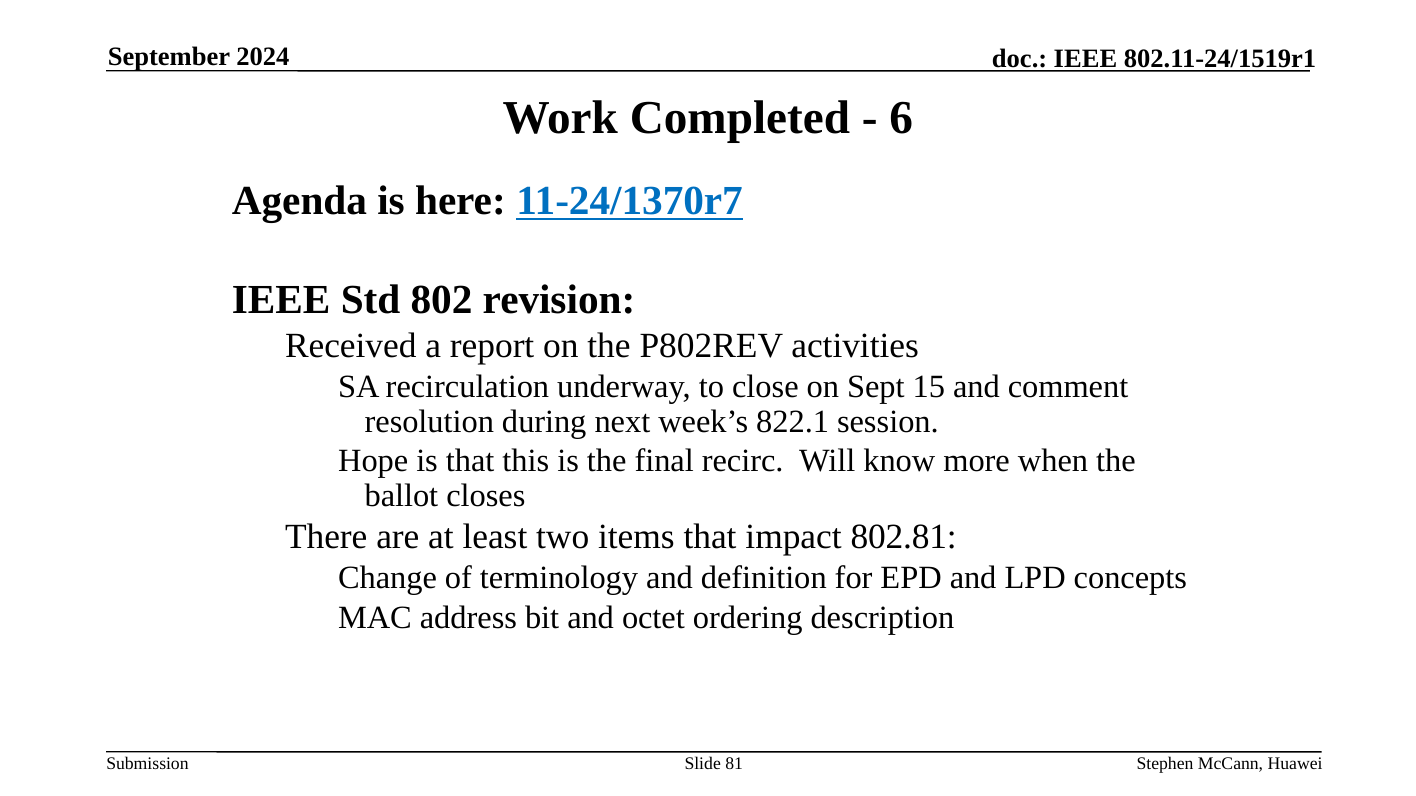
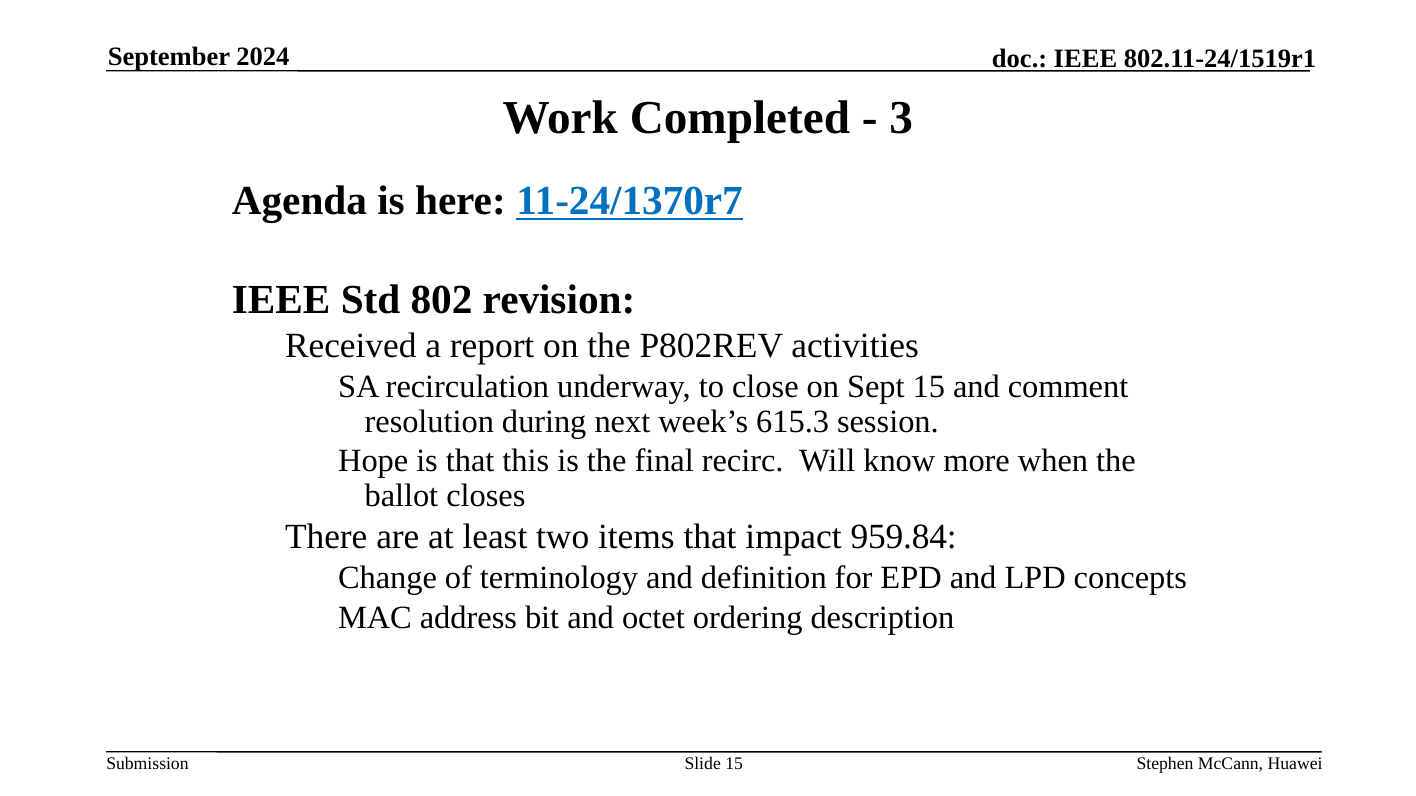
6: 6 -> 3 (901, 118)
822.1: 822.1 -> 615.3 (793, 422)
802.81: 802.81 -> 959.84 (904, 537)
Slide 81: 81 -> 15 (734, 764)
